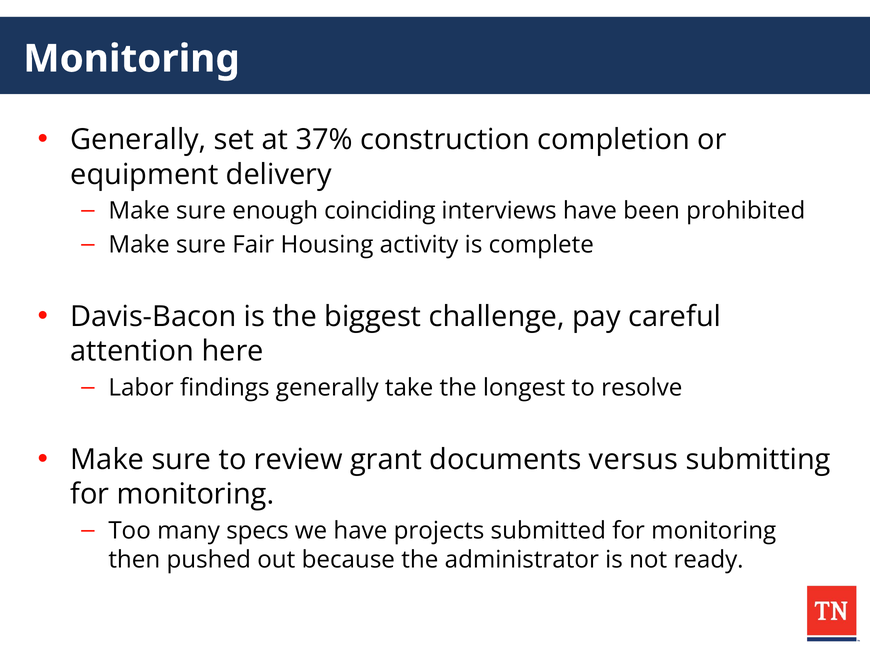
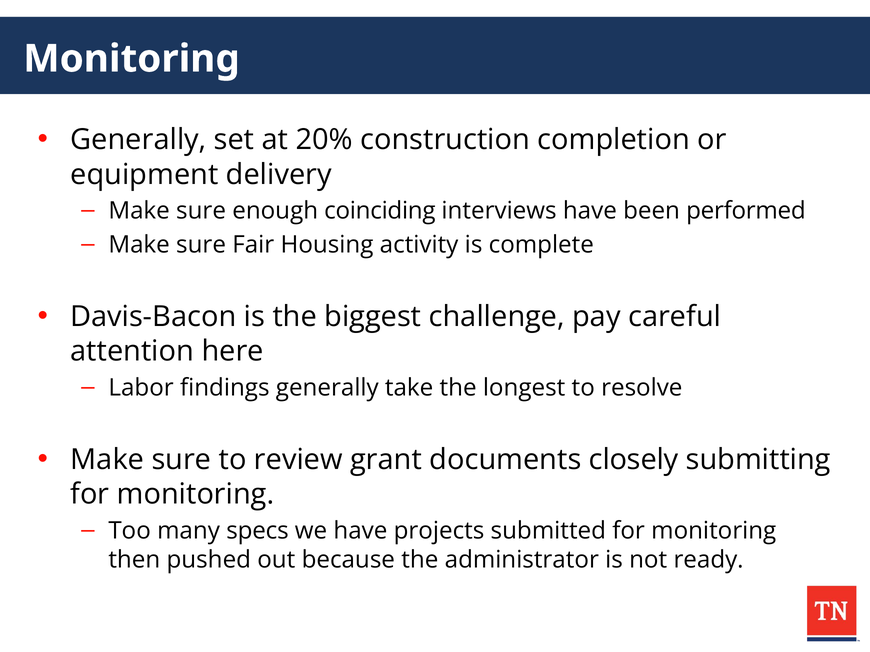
37%: 37% -> 20% (324, 140)
prohibited: prohibited -> performed (746, 211)
versus: versus -> closely (634, 460)
